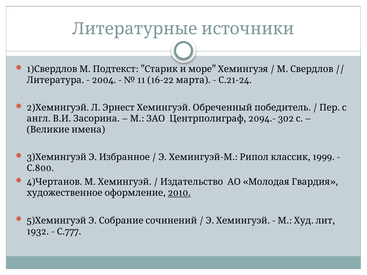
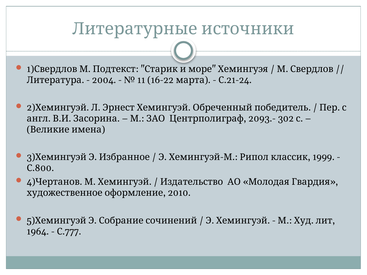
2094.-: 2094.- -> 2093.- (262, 119)
2010 underline: present -> none (179, 193)
1932: 1932 -> 1964 (38, 232)
